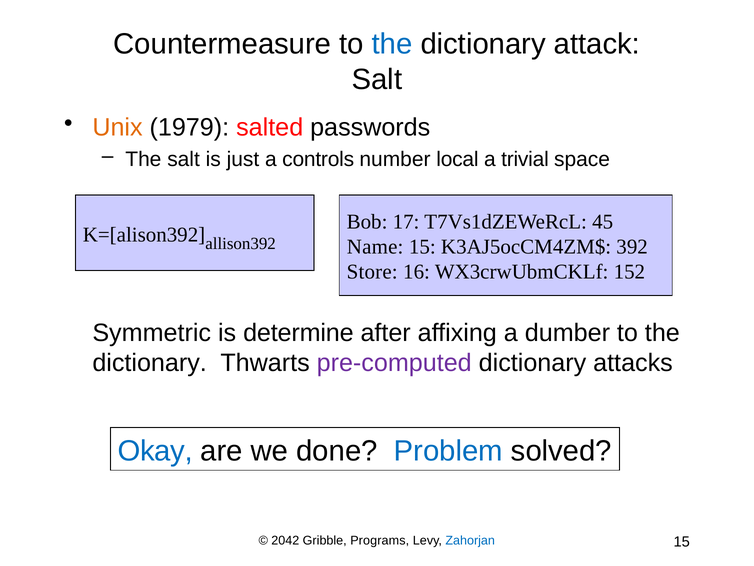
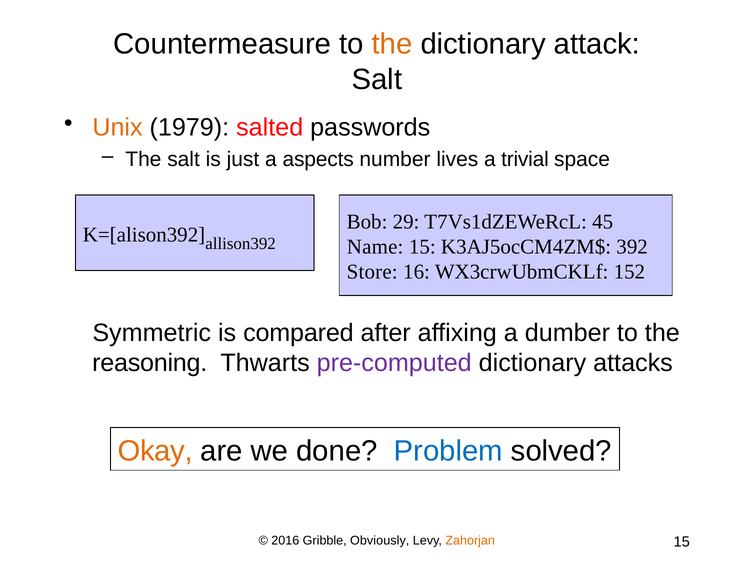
the colour: blue -> orange (392, 44)
controls: controls -> aspects (318, 159)
local: local -> lives (457, 159)
17: 17 -> 29 (406, 221)
determine: determine -> compared (298, 333)
dictionary: dictionary -> reasoning (150, 363)
Okay colour: blue -> orange (155, 451)
2042: 2042 -> 2016 (285, 540)
Programs: Programs -> Obviously (380, 540)
Zahorjan colour: blue -> orange (470, 540)
